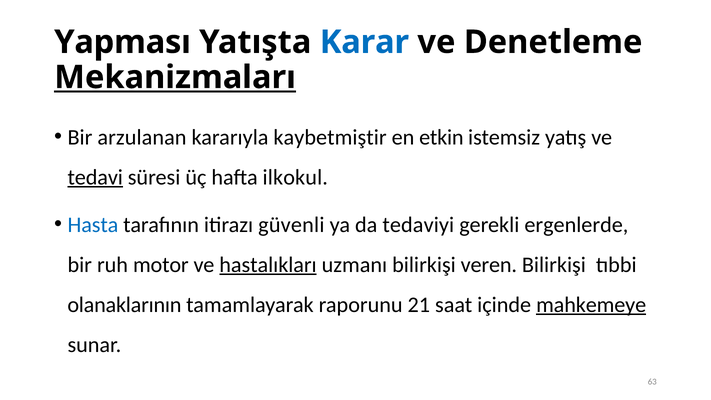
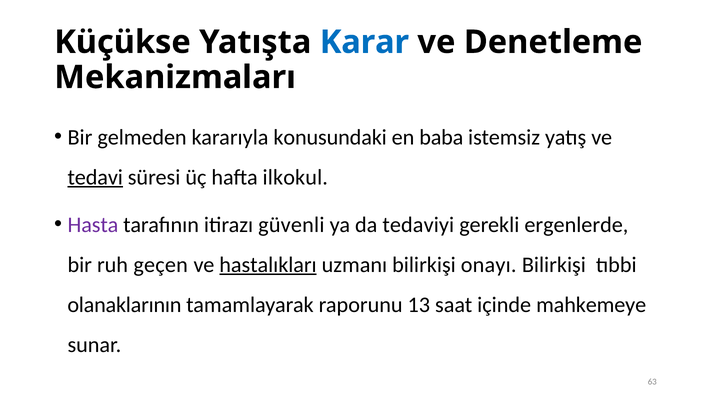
Yapması: Yapması -> Küçükse (122, 42)
Mekanizmaları underline: present -> none (175, 77)
arzulanan: arzulanan -> gelmeden (142, 137)
kaybetmiştir: kaybetmiştir -> konusundaki (330, 137)
etkin: etkin -> baba (441, 137)
Hasta colour: blue -> purple (93, 225)
motor: motor -> geçen (161, 265)
veren: veren -> onayı (489, 265)
21: 21 -> 13 (419, 305)
mahkemeye underline: present -> none (591, 305)
